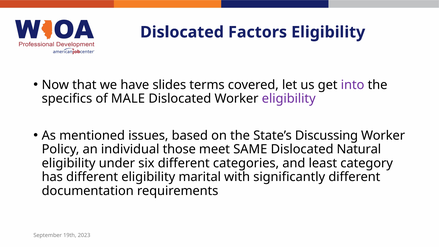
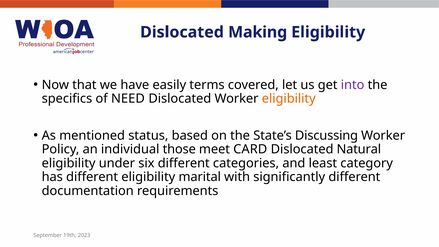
Factors: Factors -> Making (258, 32)
slides: slides -> easily (169, 85)
MALE: MALE -> NEED (128, 99)
eligibility colour: purple -> orange (289, 99)
issues: issues -> status (148, 135)
SAME: SAME -> CARD (250, 149)
